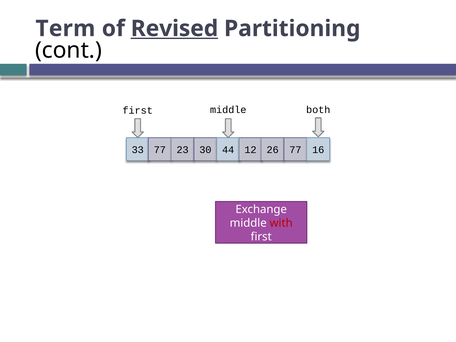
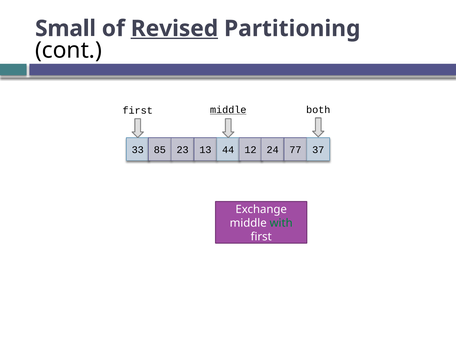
Term: Term -> Small (66, 29)
middle underline: none -> present (228, 110)
33 77: 77 -> 85 (160, 150)
30: 30 -> 13 (205, 150)
26: 26 -> 24 (273, 150)
16: 16 -> 37 (318, 150)
with colour: red -> green (281, 223)
